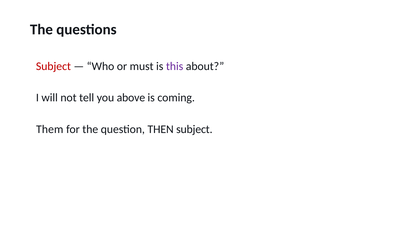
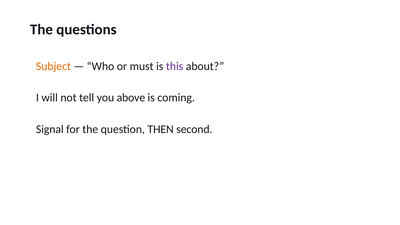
Subject colour: red -> orange (53, 66)
Them: Them -> Signal (50, 129)
THEN subject: subject -> second (194, 129)
